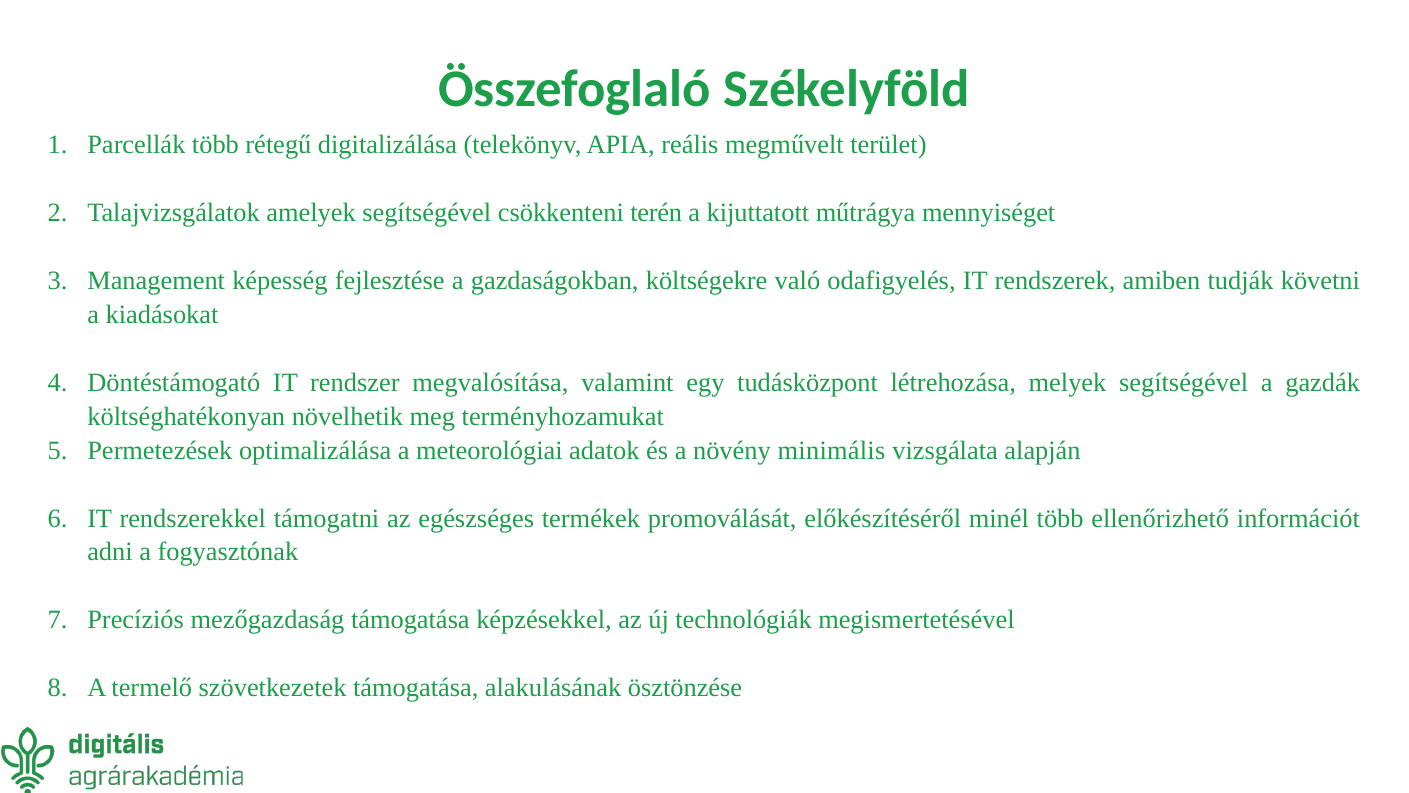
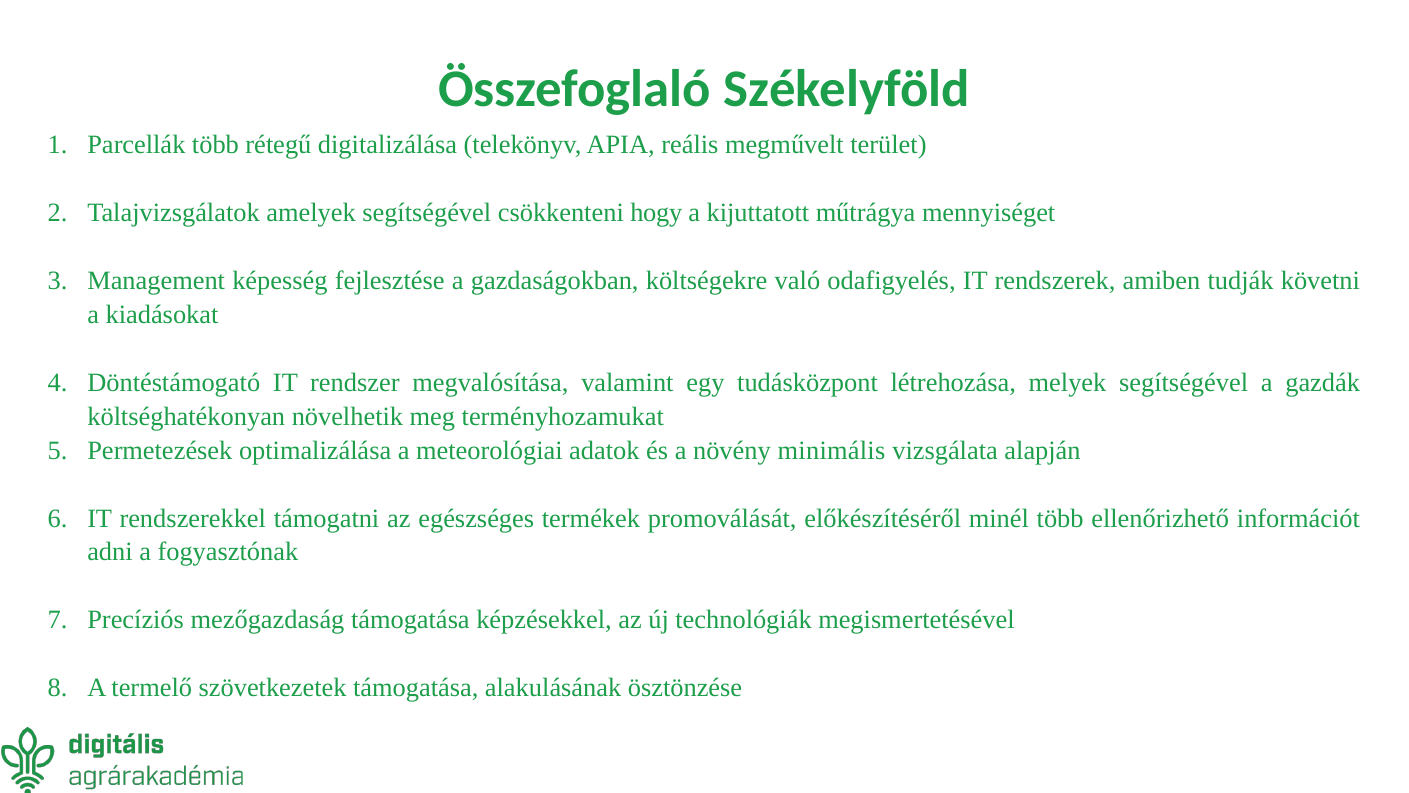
terén: terén -> hogy (656, 213)
